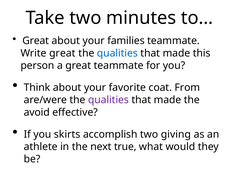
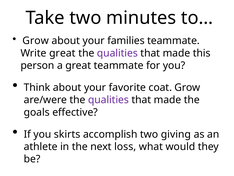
Great: Great -> Grow (36, 41)
qualities colour: blue -> purple (117, 53)
coat From: From -> Grow (187, 87)
avoid: avoid -> goals (37, 112)
true: true -> loss (125, 146)
